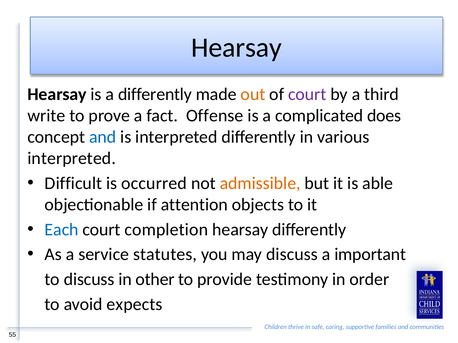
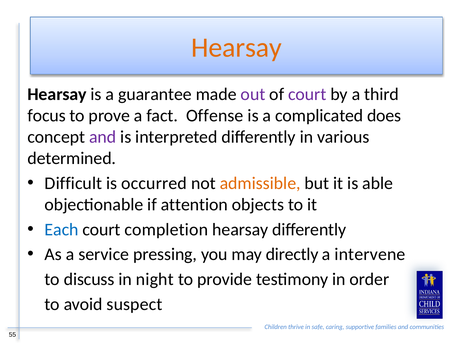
Hearsay colour: black -> orange (236, 48)
a differently: differently -> guarantee (155, 94)
out colour: orange -> purple (253, 94)
write: write -> focus (47, 116)
and colour: blue -> purple (103, 137)
interpreted: interpreted -> determined (72, 159)
statutes: statutes -> pressing (165, 255)
may discuss: discuss -> directly (292, 255)
important: important -> intervene (370, 255)
other: other -> night (155, 280)
expects: expects -> suspect (134, 305)
